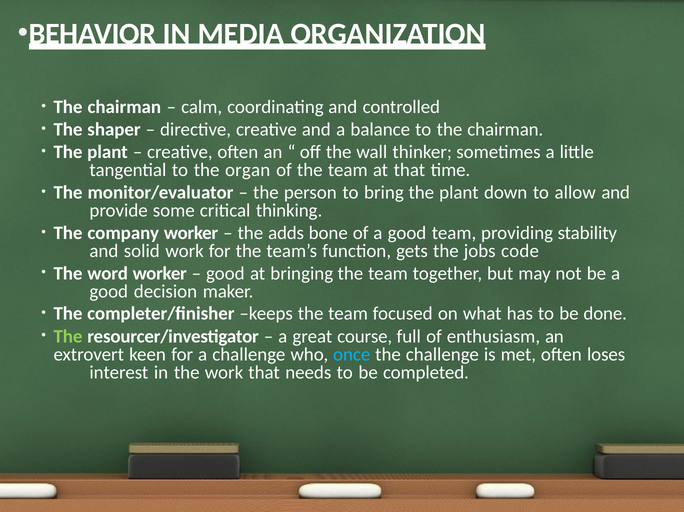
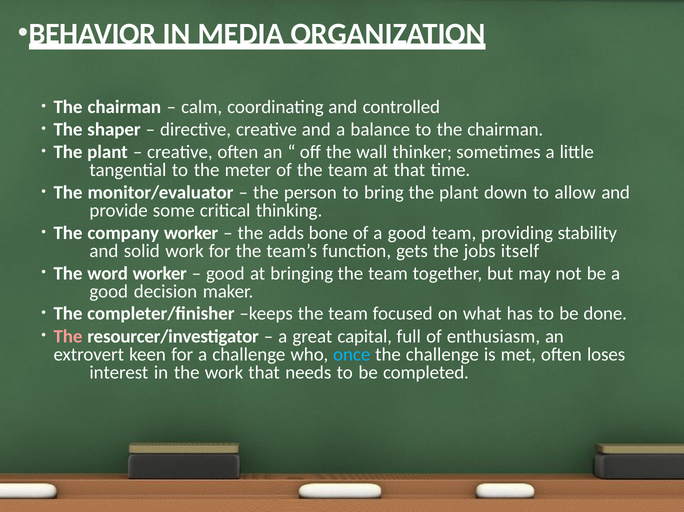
organ: organ -> meter (248, 170)
code: code -> itself (520, 251)
The colour: light green -> pink (68, 337)
course: course -> capital (365, 337)
